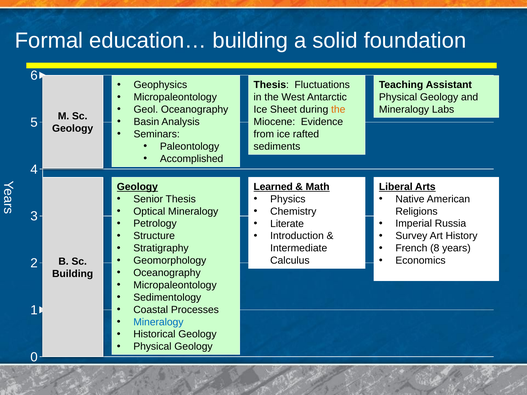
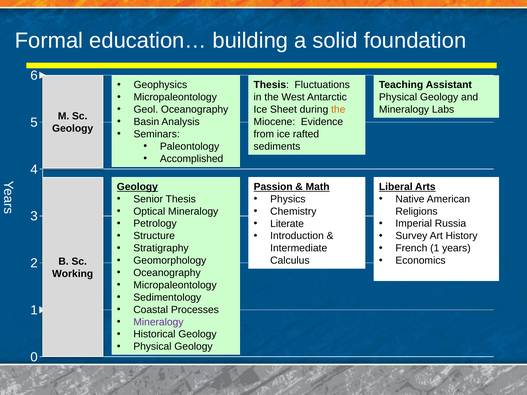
Learned: Learned -> Passion (273, 187)
French 8: 8 -> 1 (435, 248)
Building: Building -> Working (73, 274)
Mineralogy colour: blue -> purple (158, 322)
